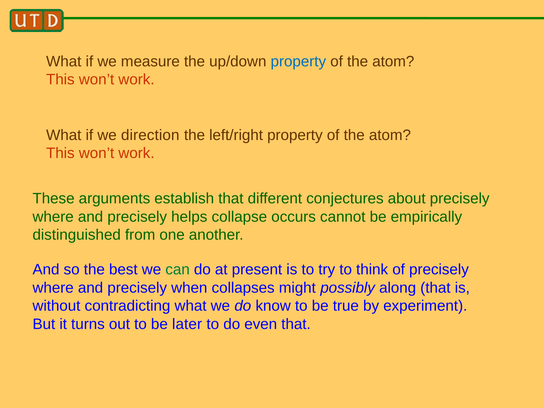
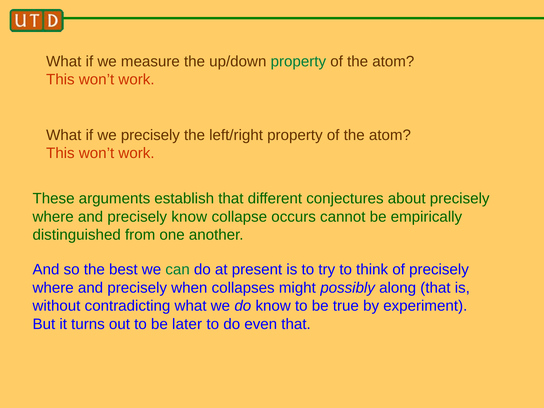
property colour: blue -> green (298, 62)
we direction: direction -> precisely (150, 135)
precisely helps: helps -> know (189, 217)
